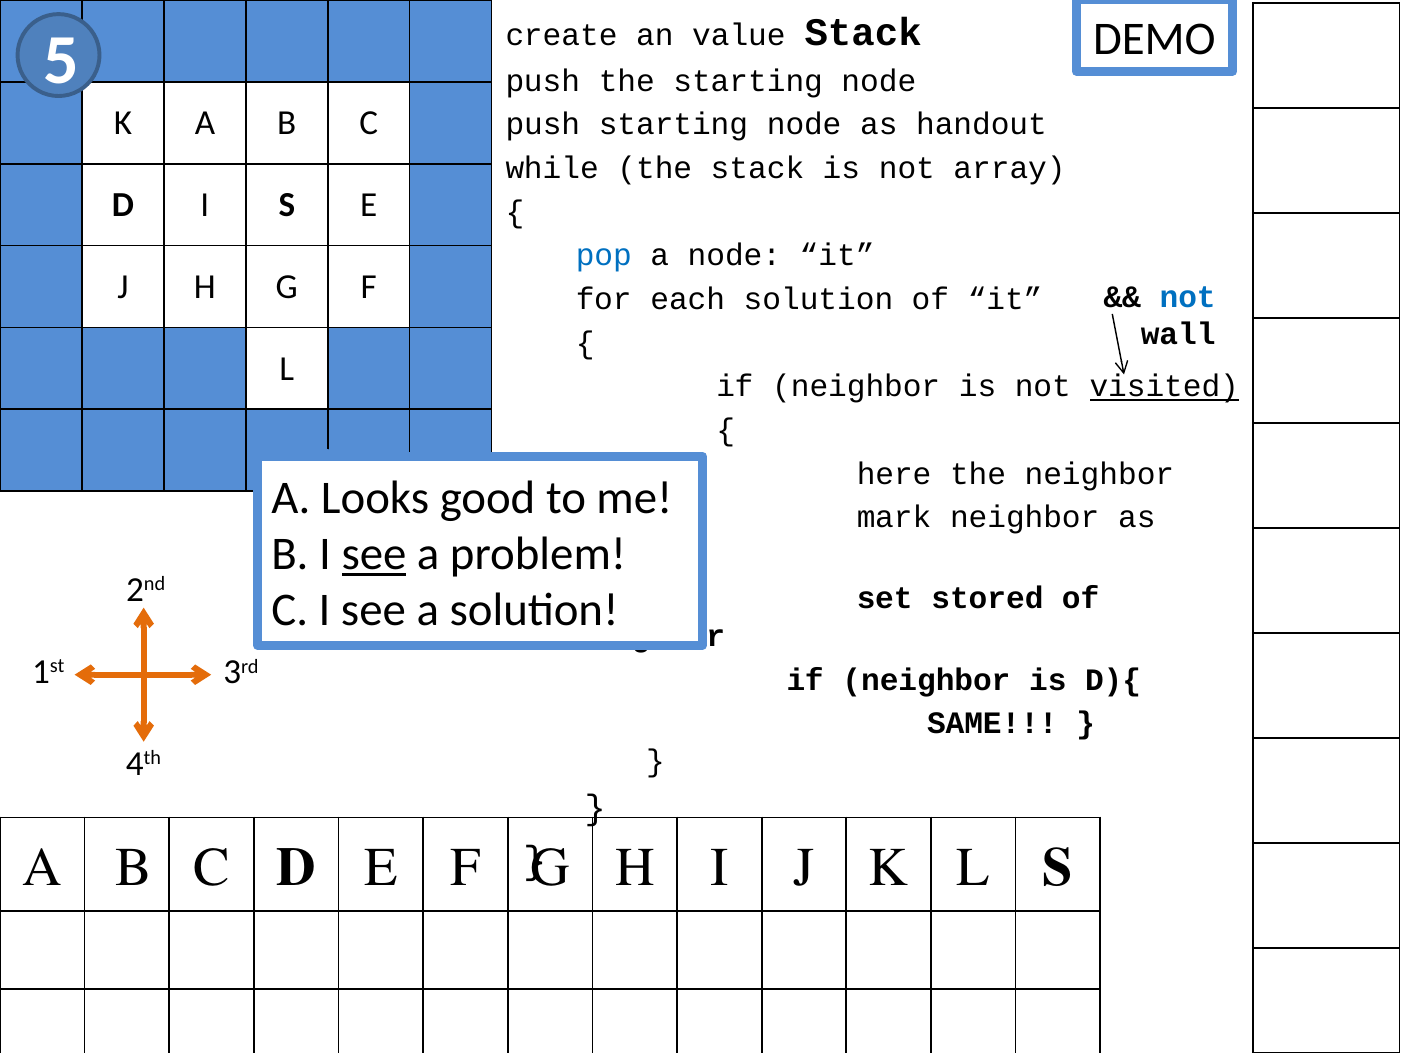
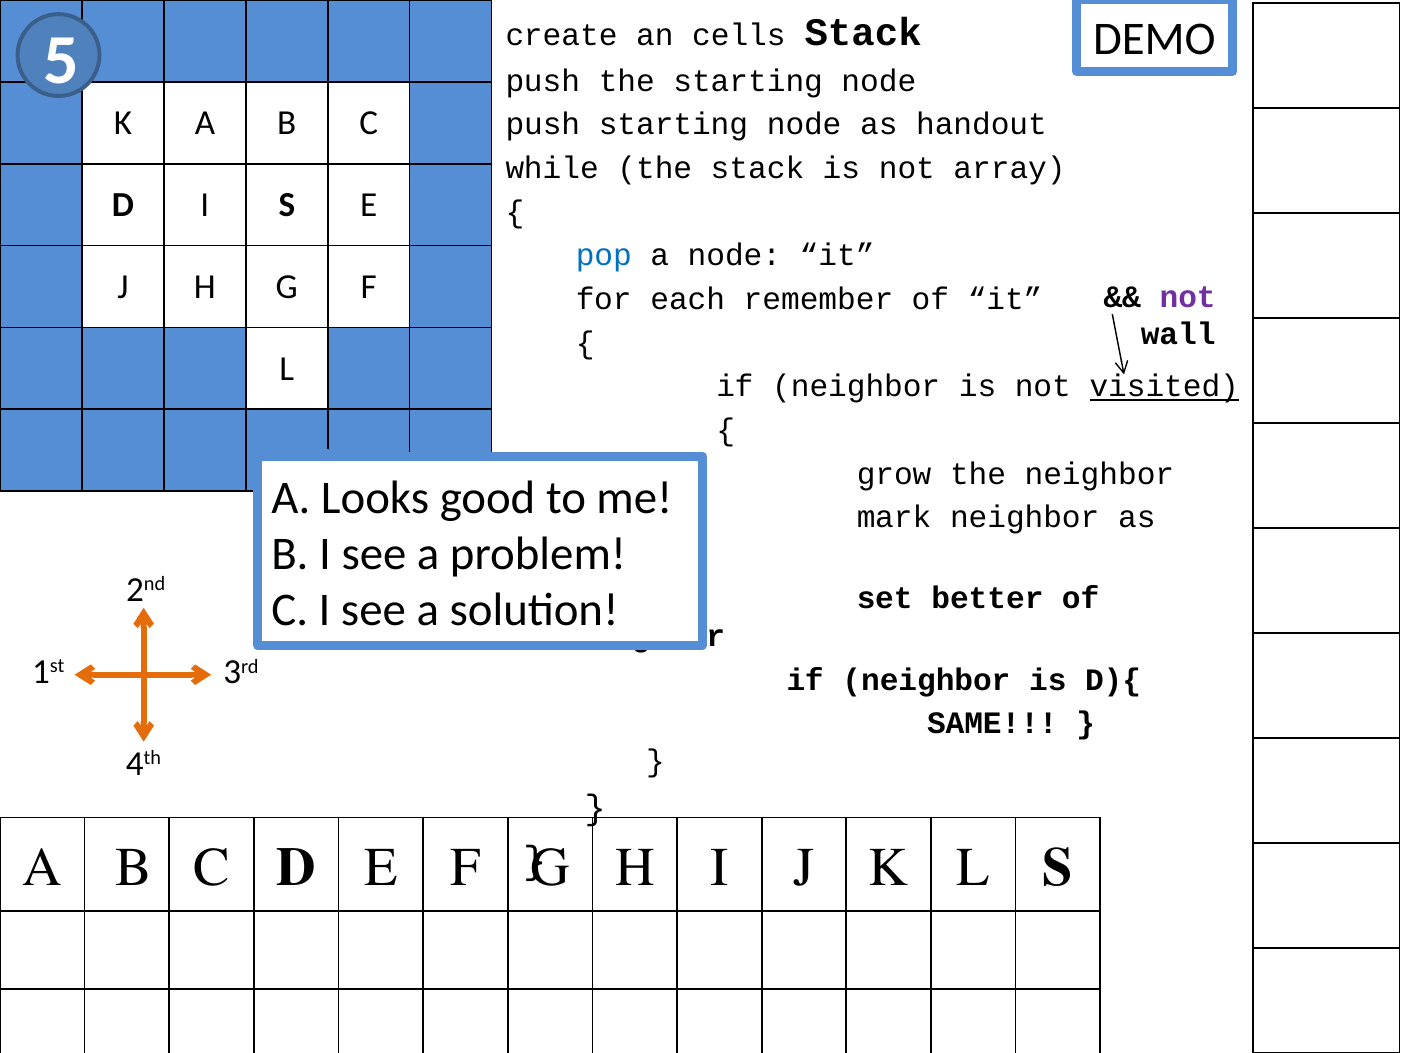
value: value -> cells (739, 36)
not colour: blue -> purple (1188, 297)
each solution: solution -> remember (818, 299)
here: here -> grow (894, 474)
see underline: present -> none (374, 555)
stored: stored -> better (987, 599)
